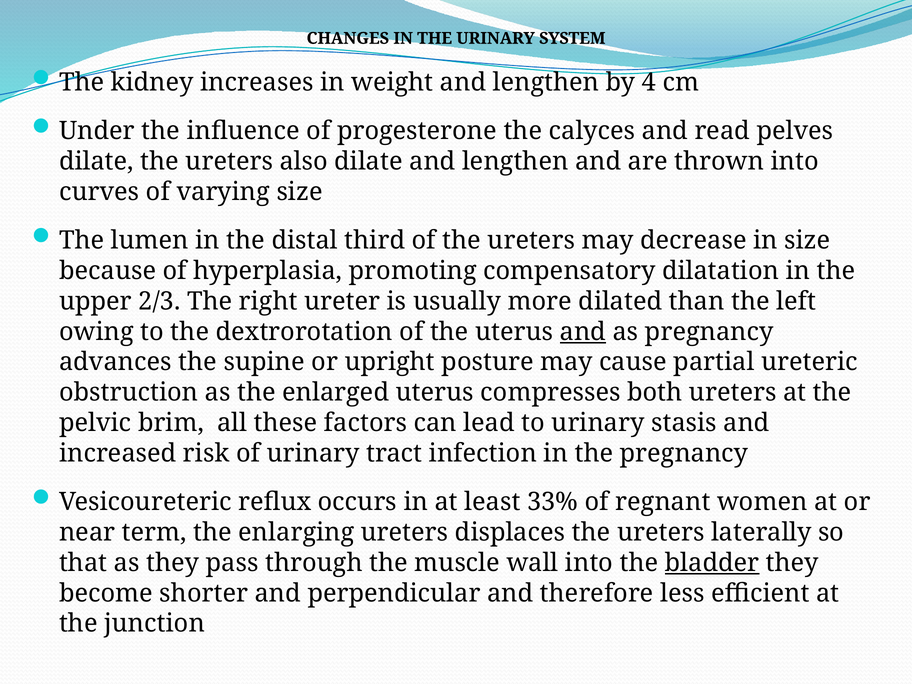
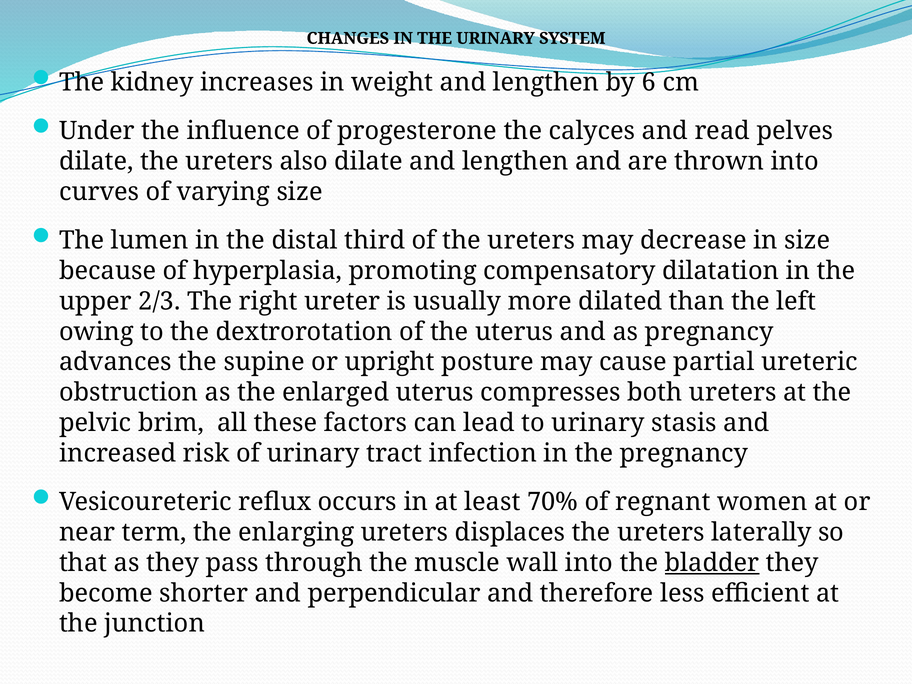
4: 4 -> 6 (649, 82)
and underline: present -> none (583, 332)
33%: 33% -> 70% (553, 502)
